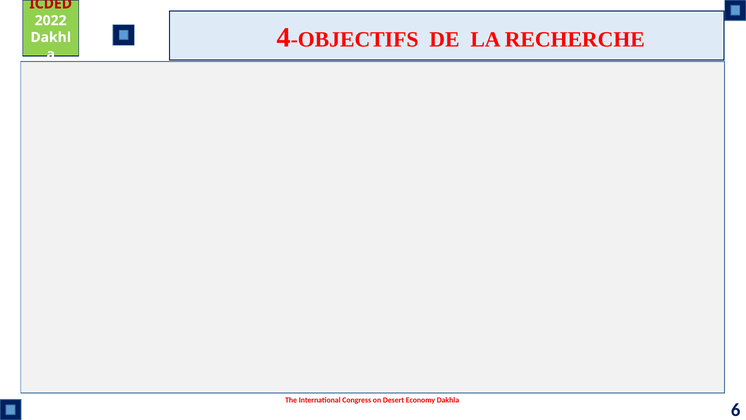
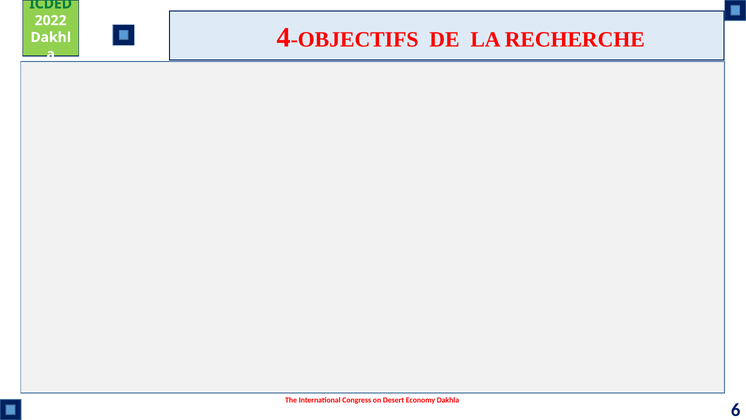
ICDED colour: red -> green (51, 4)
